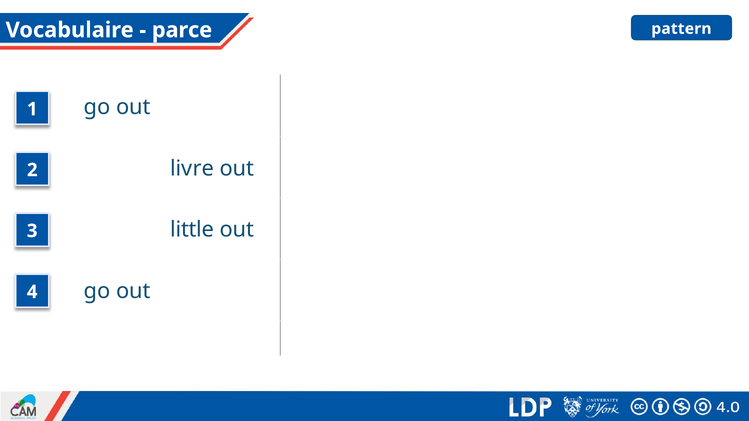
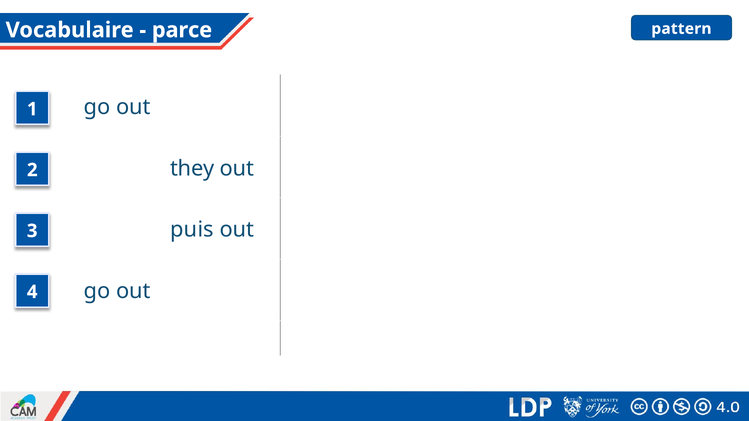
livre: livre -> they (192, 168)
little: little -> puis (192, 230)
